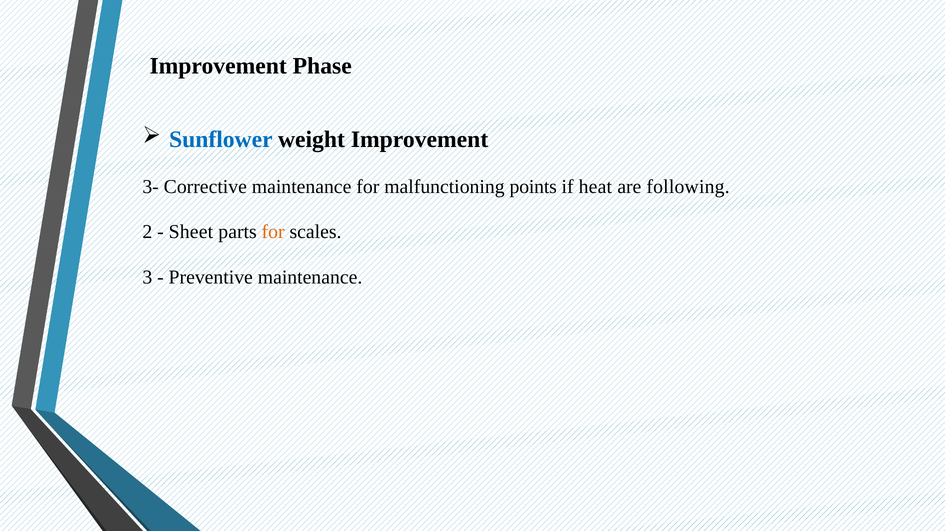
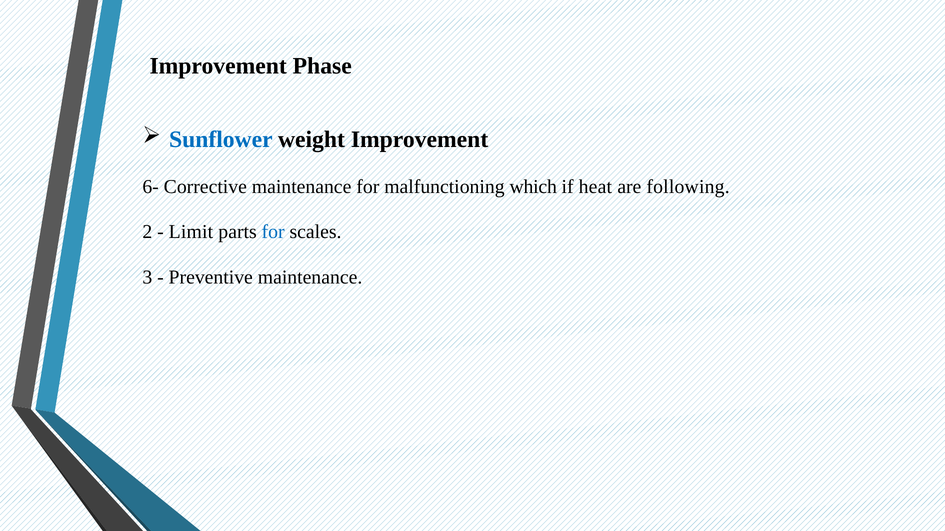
3-: 3- -> 6- (151, 187)
points: points -> which (533, 187)
Sheet: Sheet -> Limit (191, 232)
for colour: orange -> blue (273, 232)
